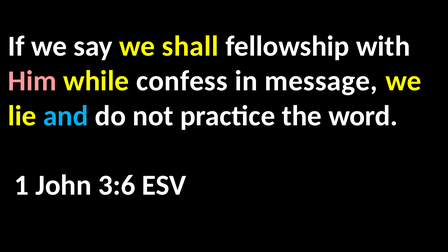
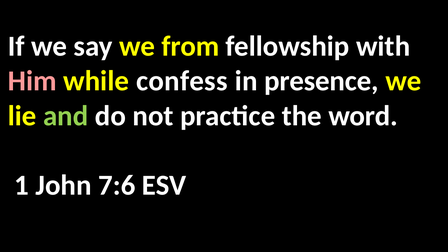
shall: shall -> from (190, 46)
message: message -> presence (321, 81)
and colour: light blue -> light green (66, 116)
3:6: 3:6 -> 7:6 (117, 185)
